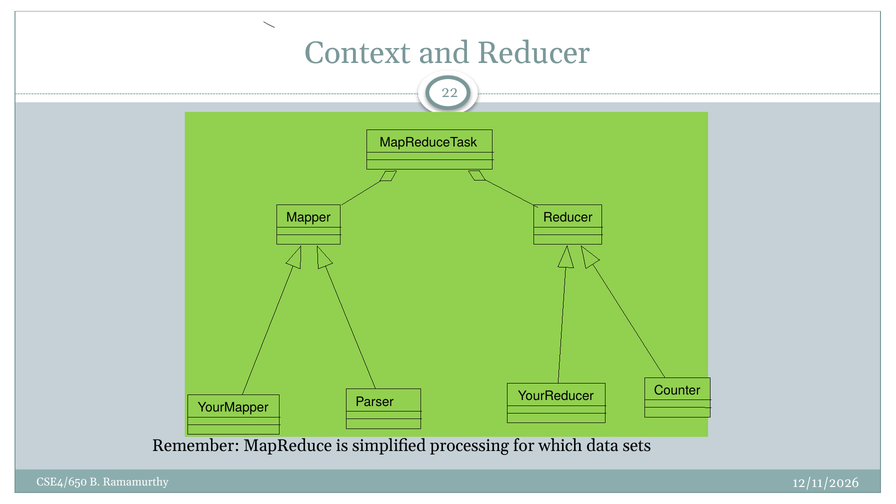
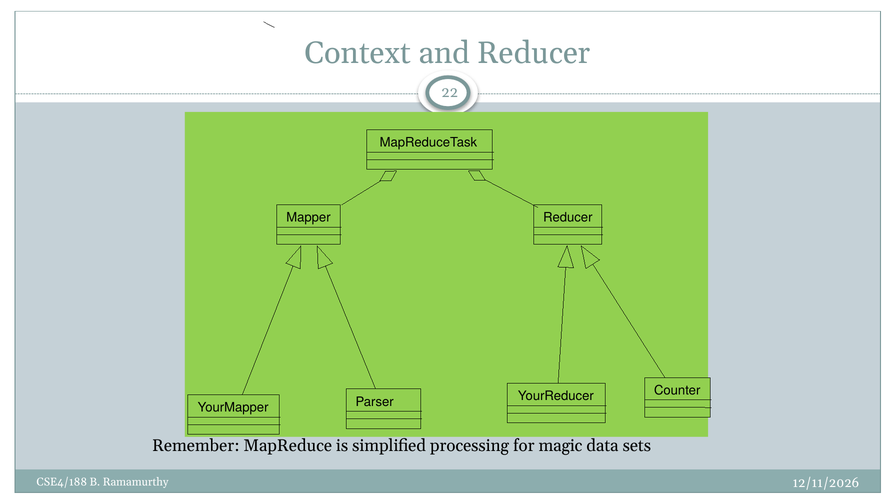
which: which -> magic (560, 446)
CSE4/650: CSE4/650 -> CSE4/188 (62, 482)
